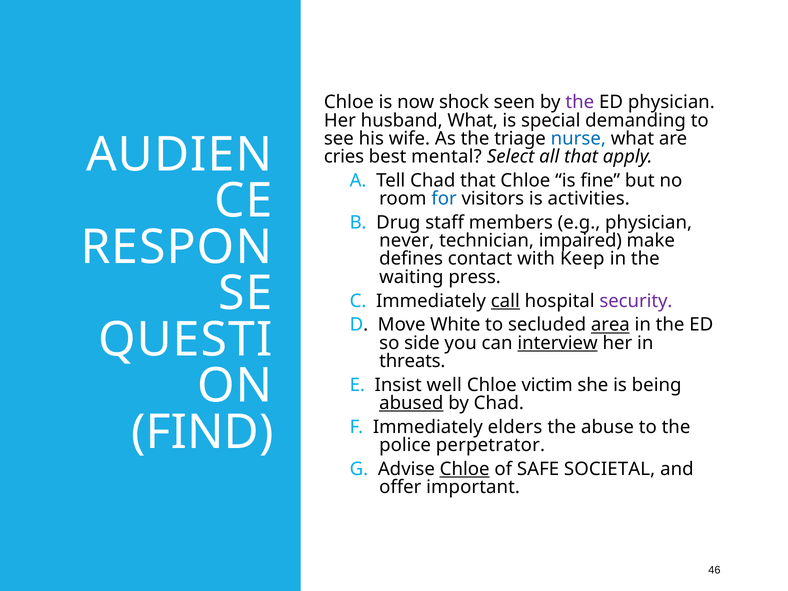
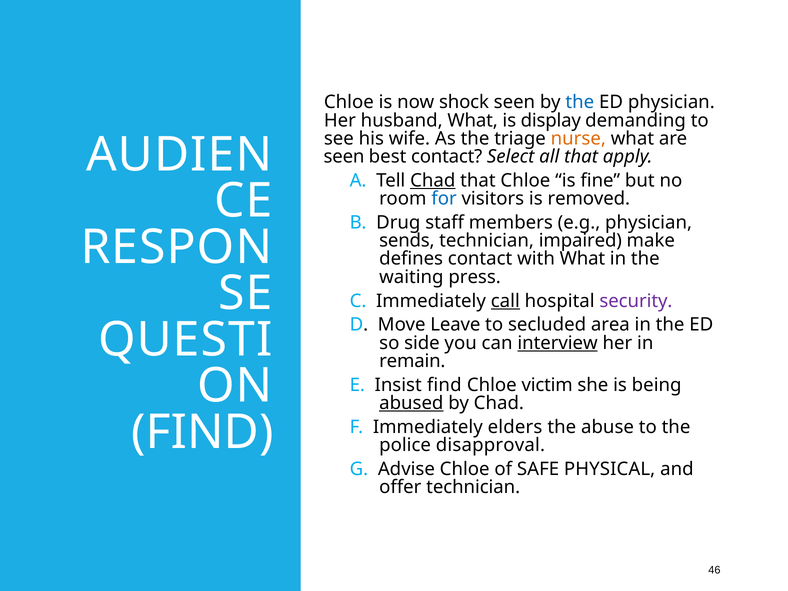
the colour: purple -> blue (580, 102)
special: special -> display (551, 120)
nurse colour: blue -> orange (578, 138)
cries: cries -> seen (344, 157)
best mental: mental -> contact (447, 157)
Chad underline: none -> present (433, 181)
activities: activities -> removed (589, 199)
never: never -> sends (407, 241)
with Keep: Keep -> What (582, 259)
White: White -> Leave (455, 325)
area underline: present -> none (610, 325)
threats: threats -> remain (412, 361)
Insist well: well -> find (444, 385)
perpetrator: perpetrator -> disapproval (490, 445)
Chloe underline: present -> none (465, 469)
SOCIETAL: SOCIETAL -> PHYSICAL (610, 469)
offer important: important -> technician (473, 487)
